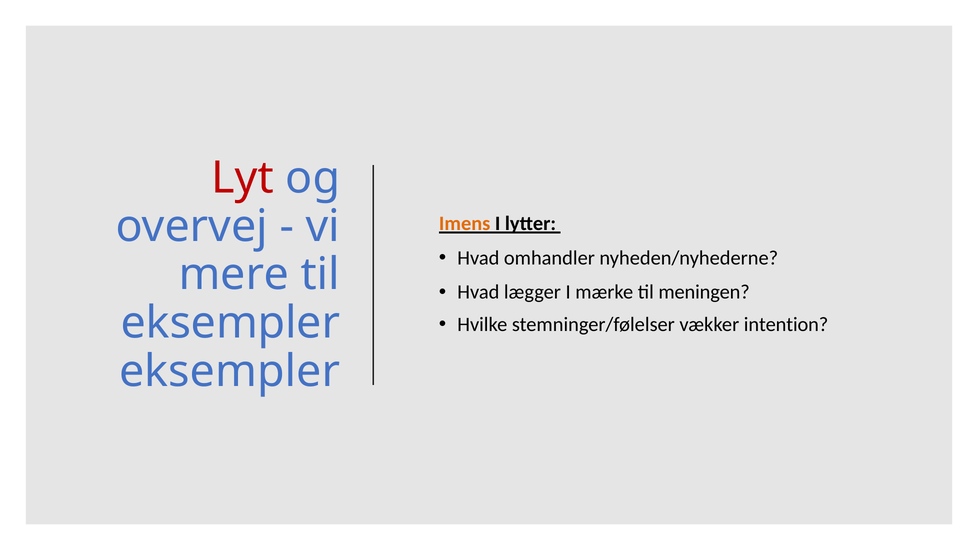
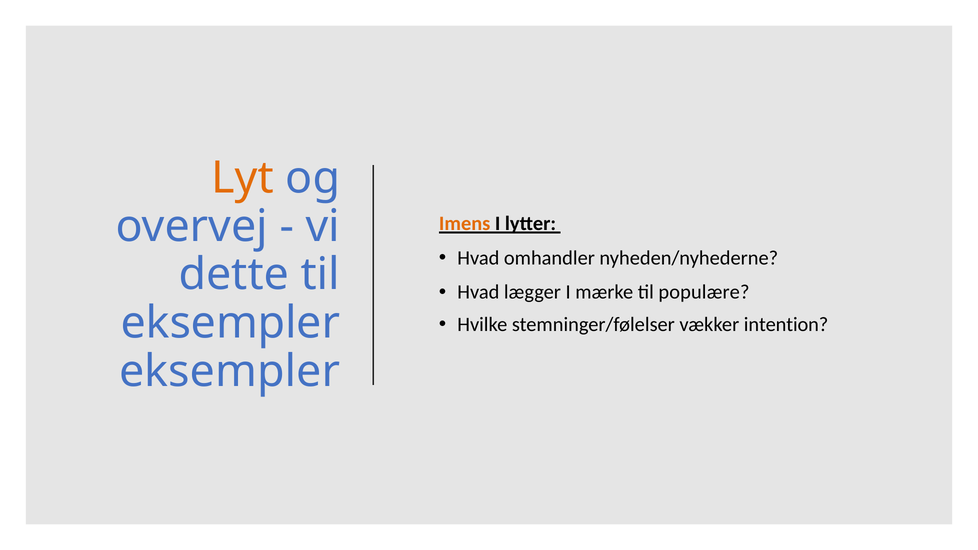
Lyt colour: red -> orange (243, 178)
mere: mere -> dette (234, 275)
meningen: meningen -> populære (704, 292)
